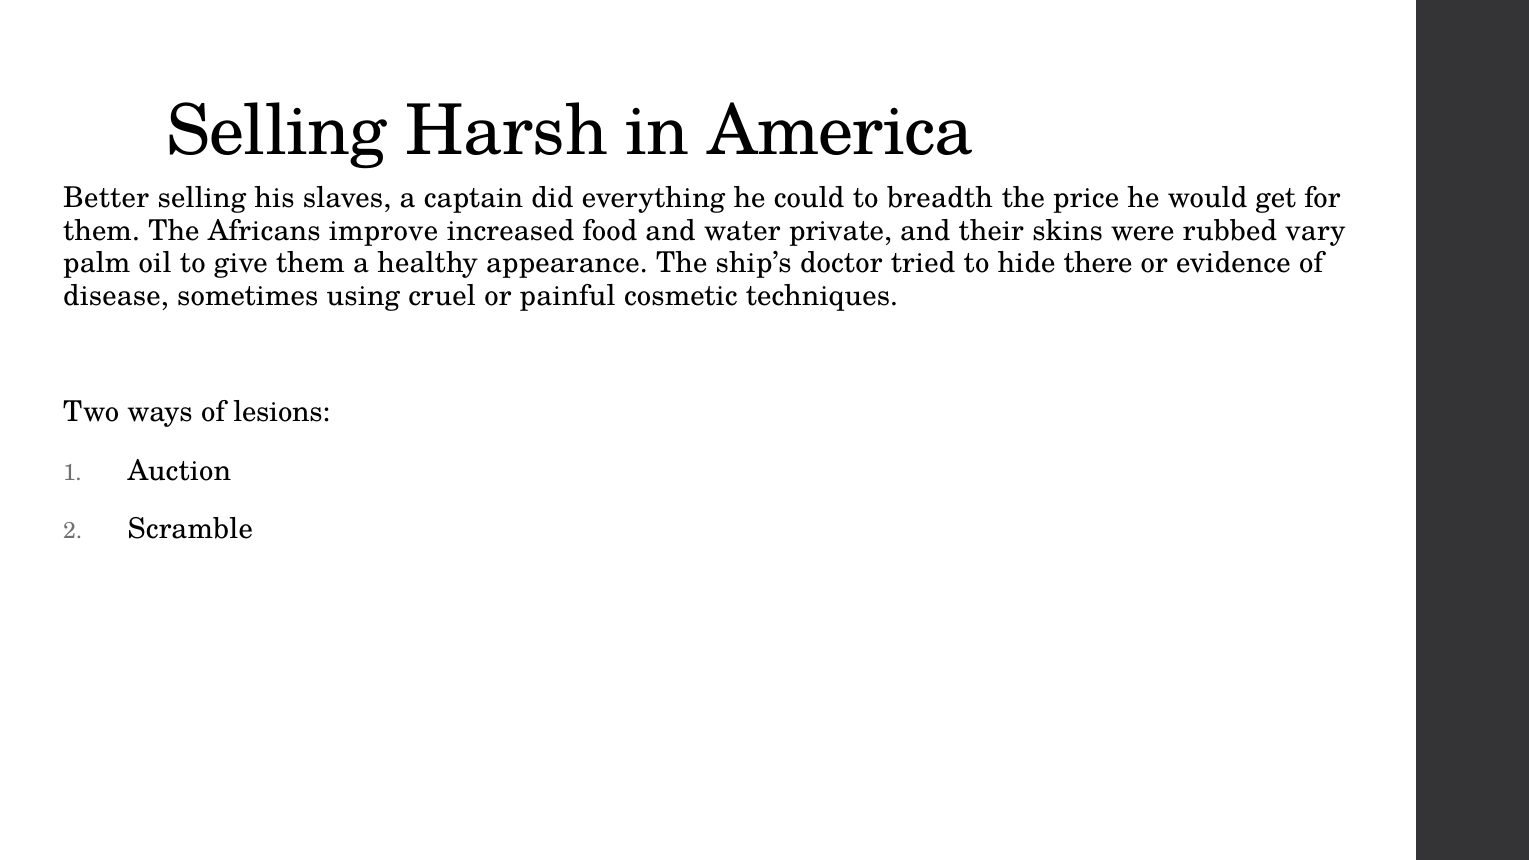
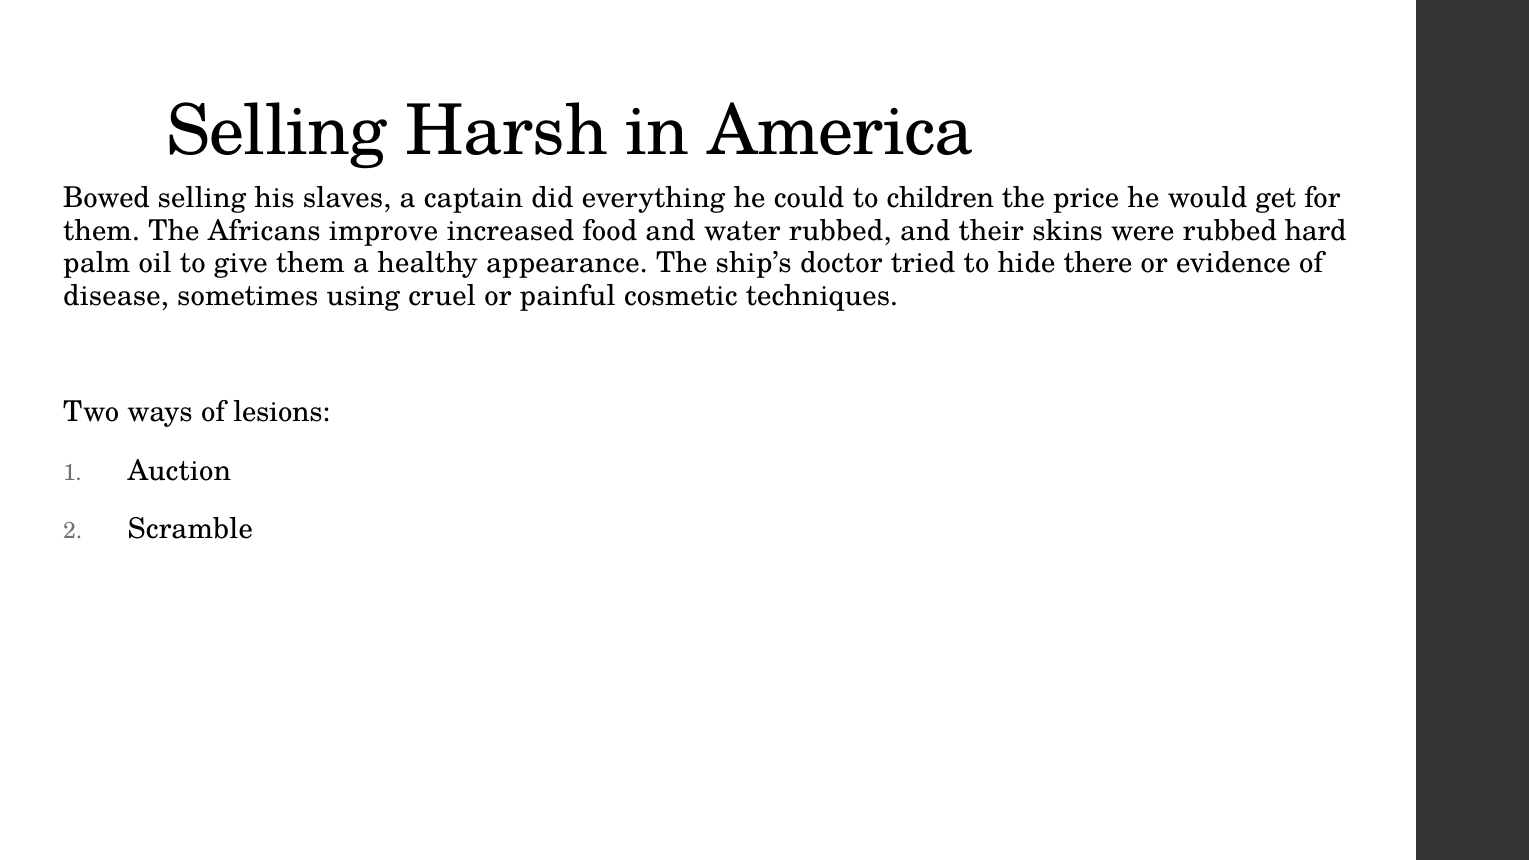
Better: Better -> Bowed (106, 198)
breadth: breadth -> children (940, 198)
water private: private -> rubbed (840, 231)
vary: vary -> hard (1316, 231)
